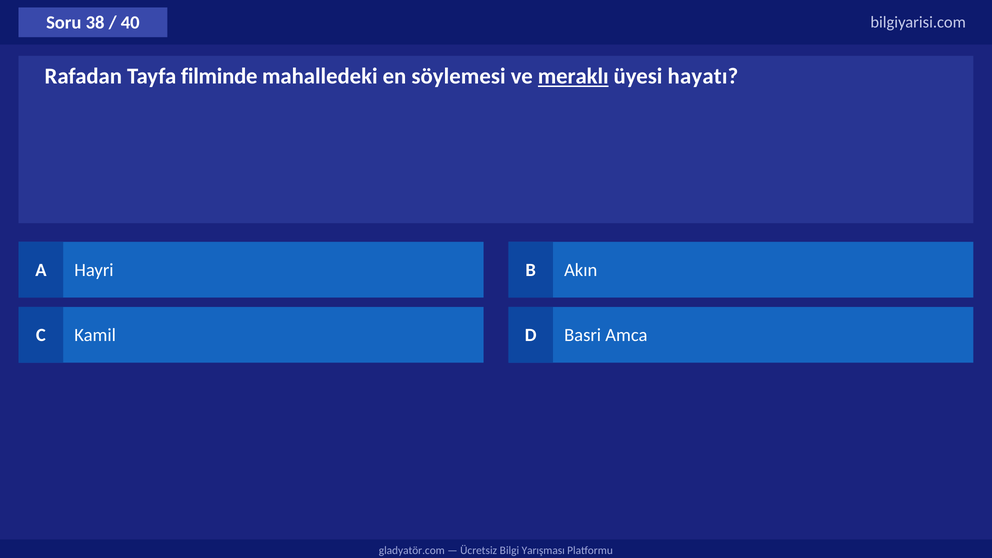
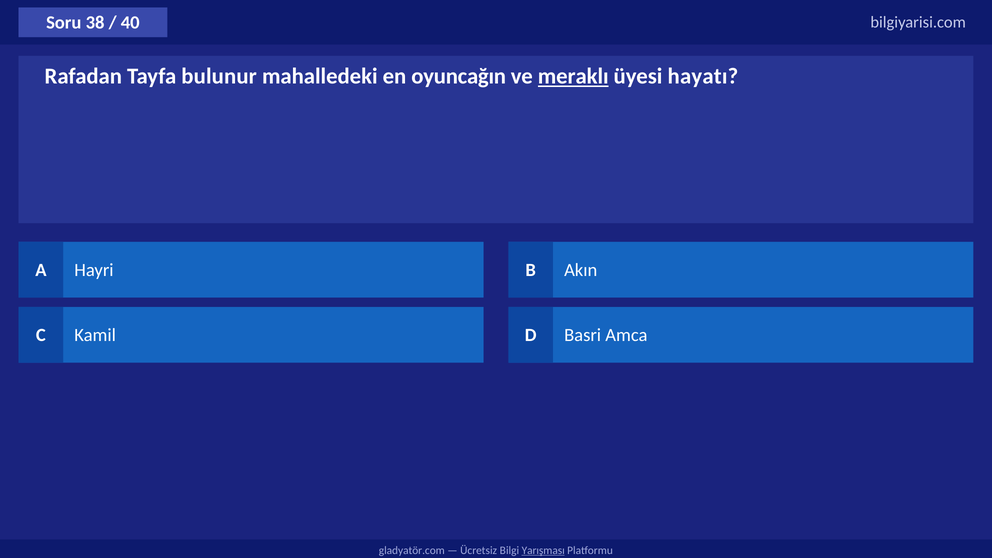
filminde: filminde -> bulunur (219, 76)
söylemesi: söylemesi -> oyuncağın (459, 76)
Yarışması underline: none -> present (543, 550)
